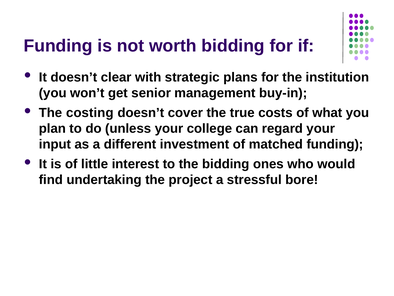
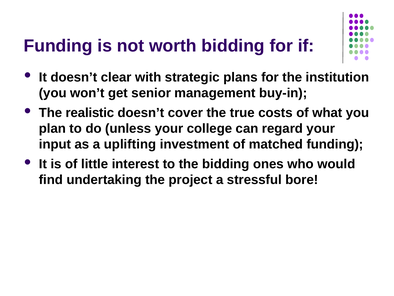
costing: costing -> realistic (90, 113)
different: different -> uplifting (130, 144)
